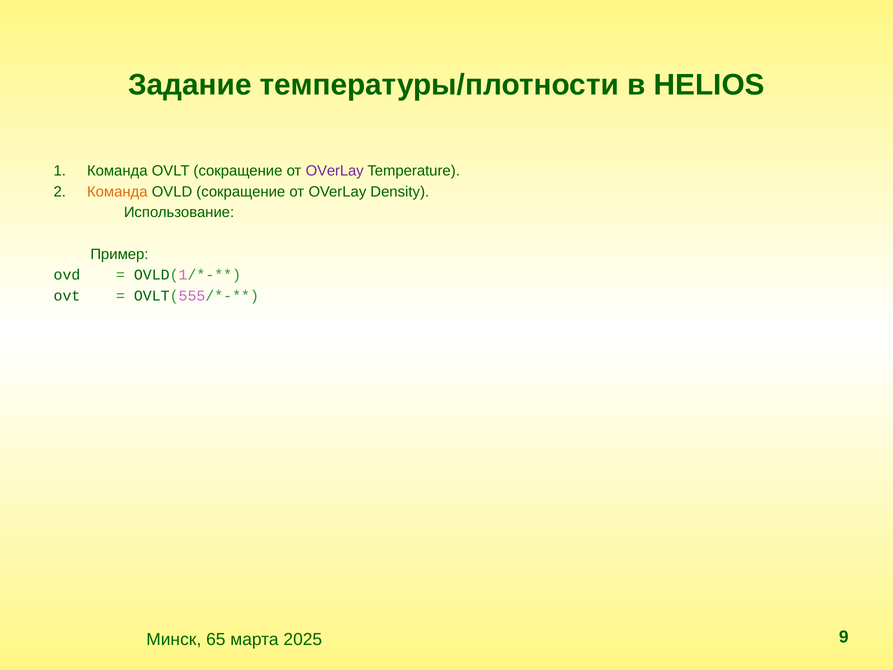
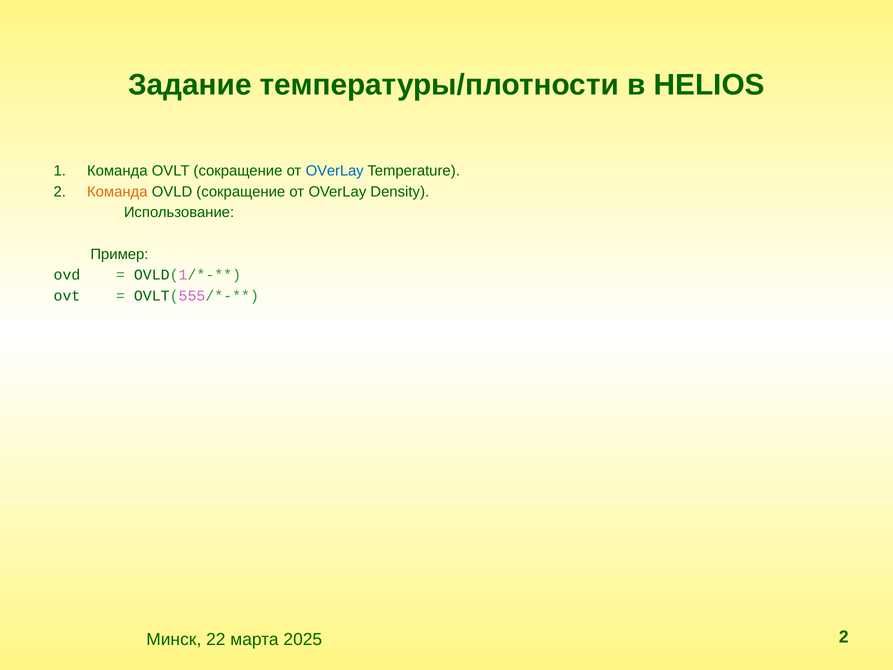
OVerLay colour: purple -> blue (335, 171)
65: 65 -> 22 (216, 639)
2025 9: 9 -> 2 (844, 637)
